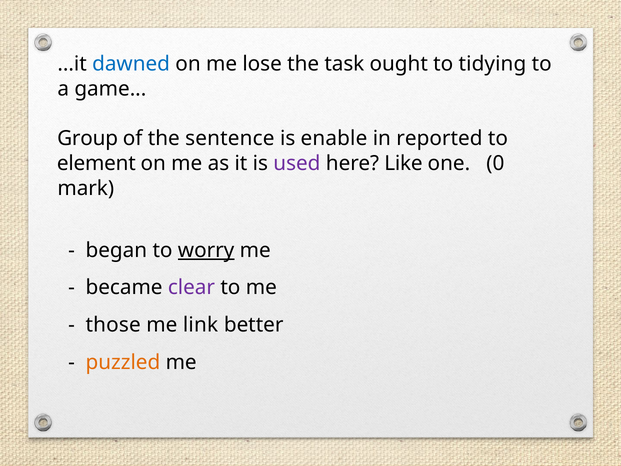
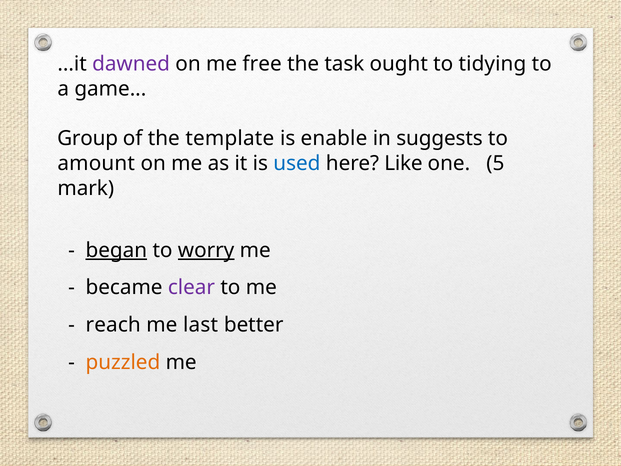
dawned colour: blue -> purple (131, 64)
lose: lose -> free (262, 64)
sentence: sentence -> template (230, 138)
reported: reported -> suggests (440, 138)
element: element -> amount (96, 163)
used colour: purple -> blue (297, 163)
0: 0 -> 5 (495, 163)
began underline: none -> present (116, 250)
those: those -> reach (113, 325)
link: link -> last (201, 325)
